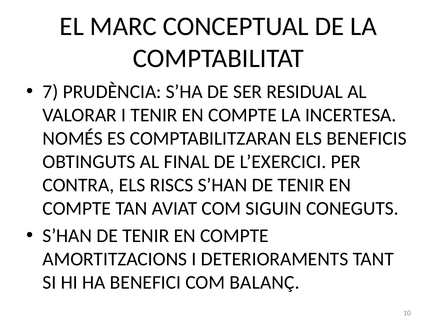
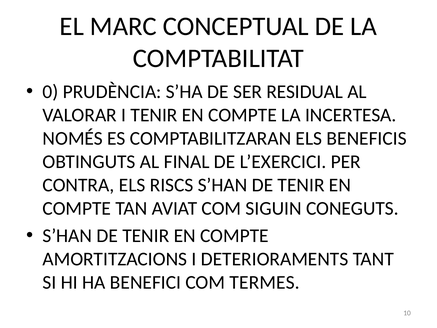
7: 7 -> 0 (50, 92)
BALANÇ: BALANÇ -> TERMES (265, 282)
